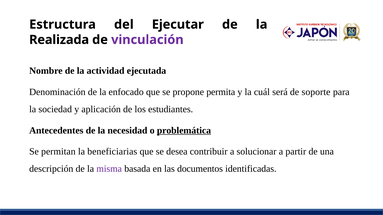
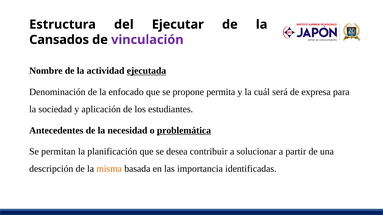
Realizada: Realizada -> Cansados (59, 40)
ejecutada underline: none -> present (146, 71)
soporte: soporte -> expresa (316, 92)
beneficiarias: beneficiarias -> planificación (112, 152)
misma colour: purple -> orange (109, 169)
documentos: documentos -> importancia (200, 169)
